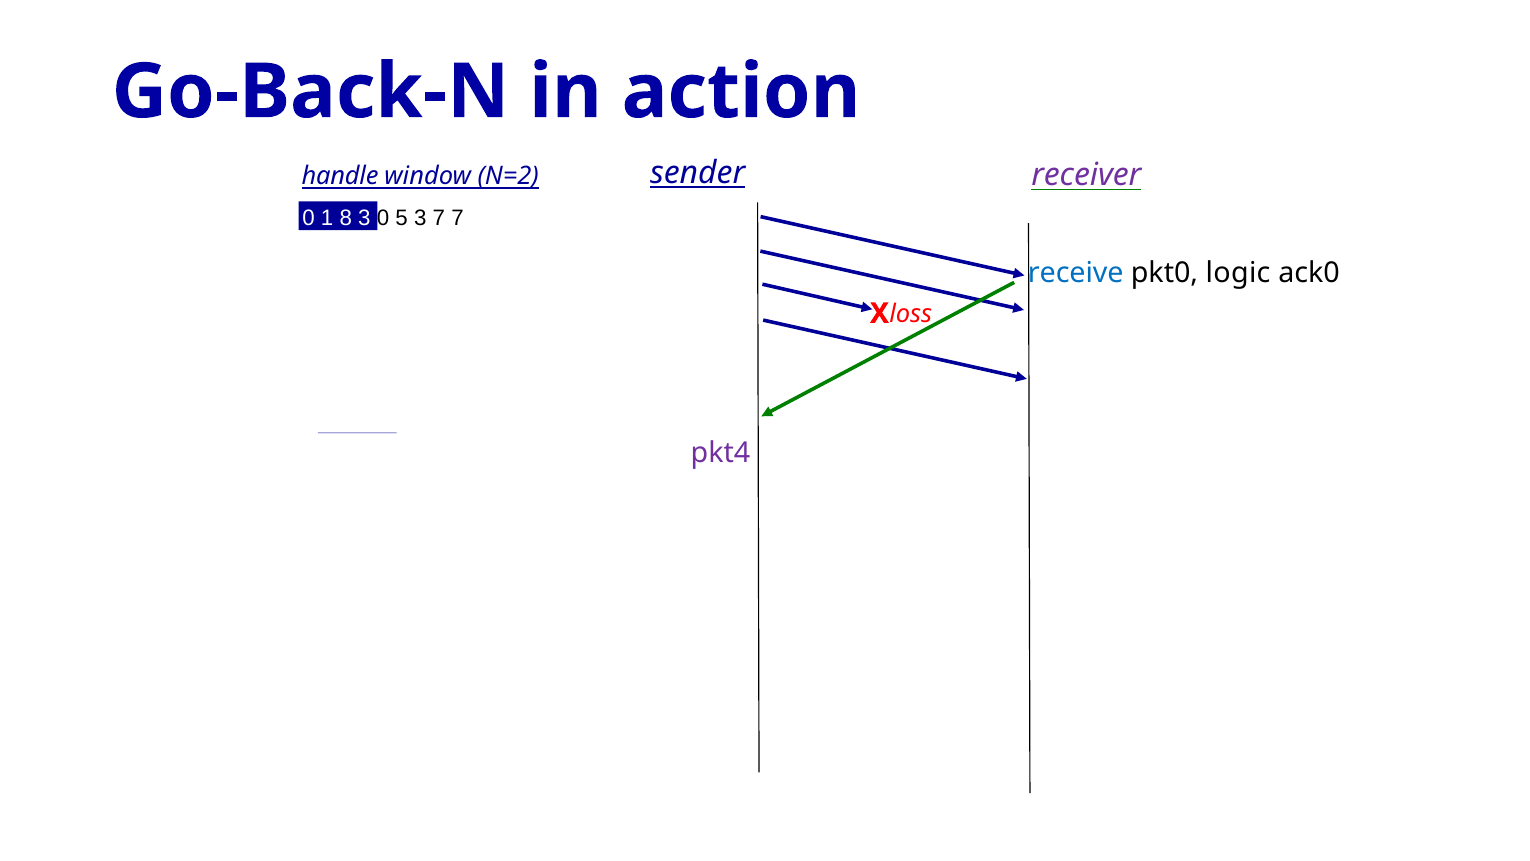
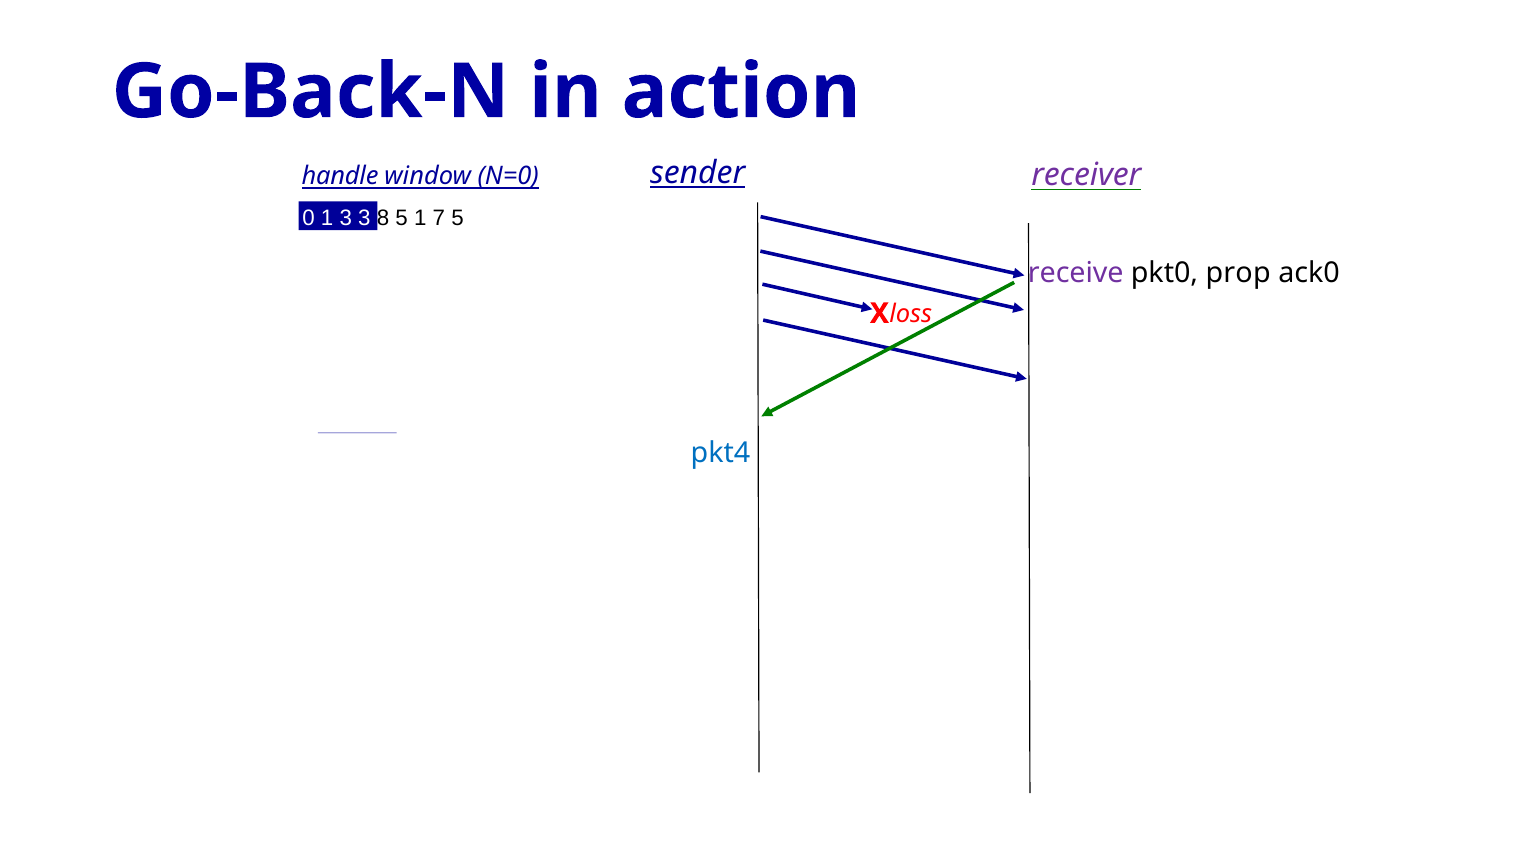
N=2: N=2 -> N=0 (508, 176)
1 8: 8 -> 3 (346, 218)
3 0: 0 -> 8 (383, 218)
5 3: 3 -> 1 (420, 218)
7 7: 7 -> 5 (458, 218)
receive colour: blue -> purple (1076, 272)
logic: logic -> prop (1238, 272)
pkt4 colour: purple -> blue (721, 453)
